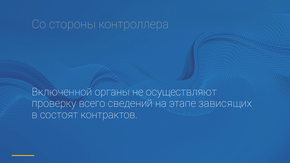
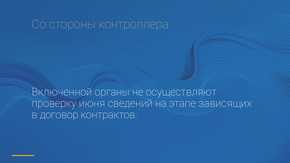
всего: всего -> июня (92, 104)
состоят: состоят -> договор (59, 115)
